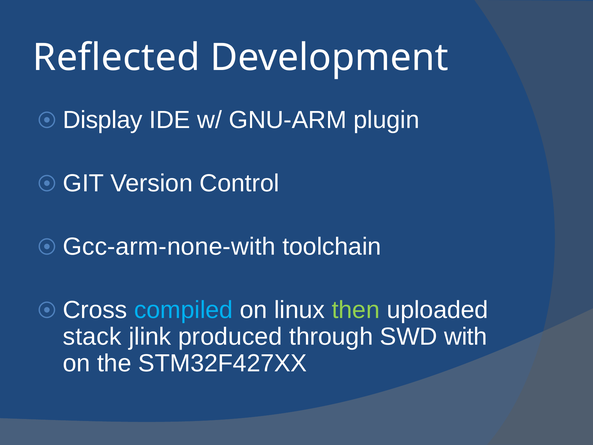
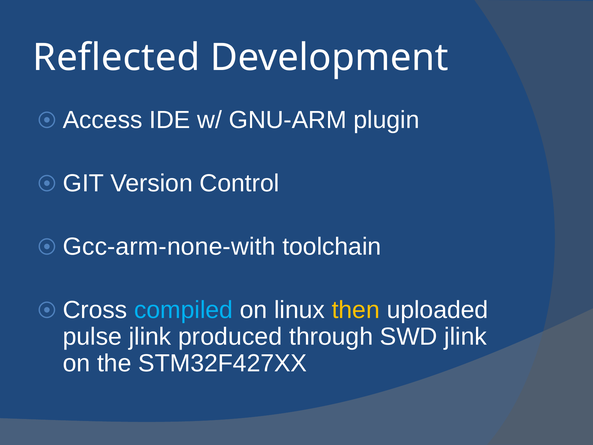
Display: Display -> Access (103, 120)
then colour: light green -> yellow (356, 310)
stack: stack -> pulse (92, 336)
SWD with: with -> jlink (466, 336)
